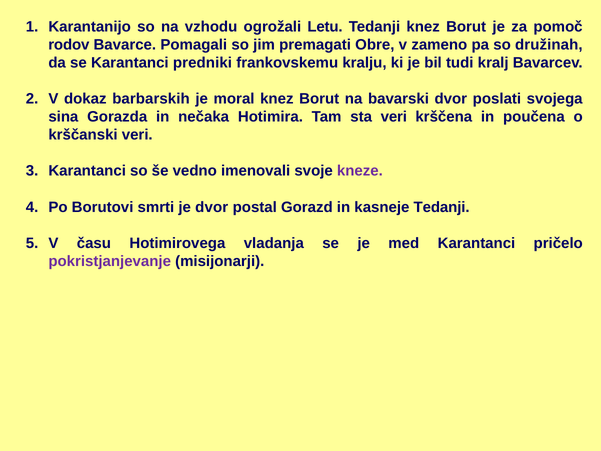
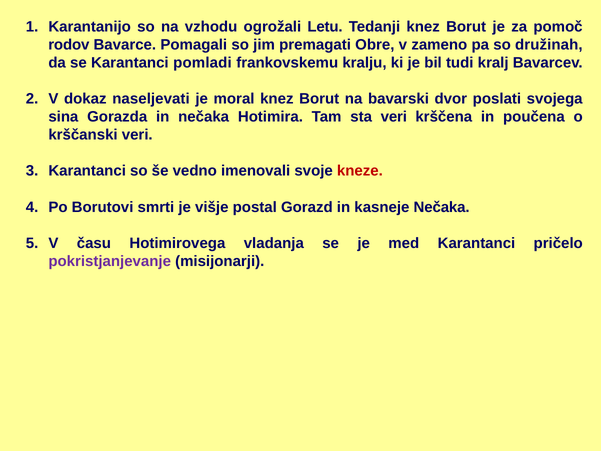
predniki: predniki -> pomladi (202, 63)
barbarskih: barbarskih -> naseljevati (151, 99)
kneze colour: purple -> red (360, 171)
je dvor: dvor -> višje (212, 207)
kasneje Tedanji: Tedanji -> Nečaka (442, 207)
